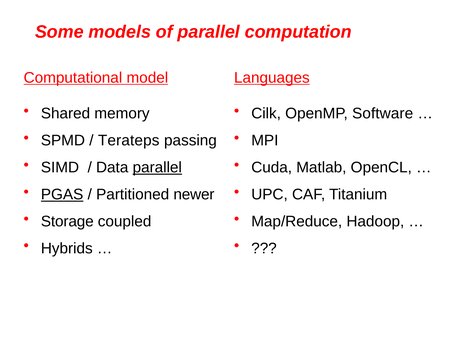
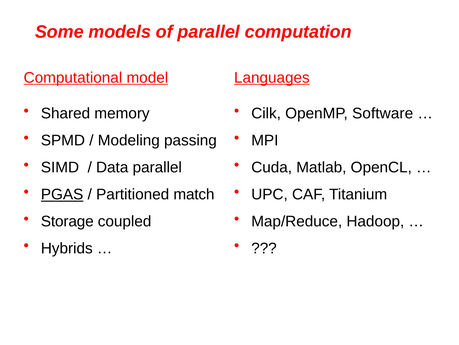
Terateps: Terateps -> Modeling (129, 140)
parallel underline: present -> none (157, 167)
newer: newer -> match (194, 194)
